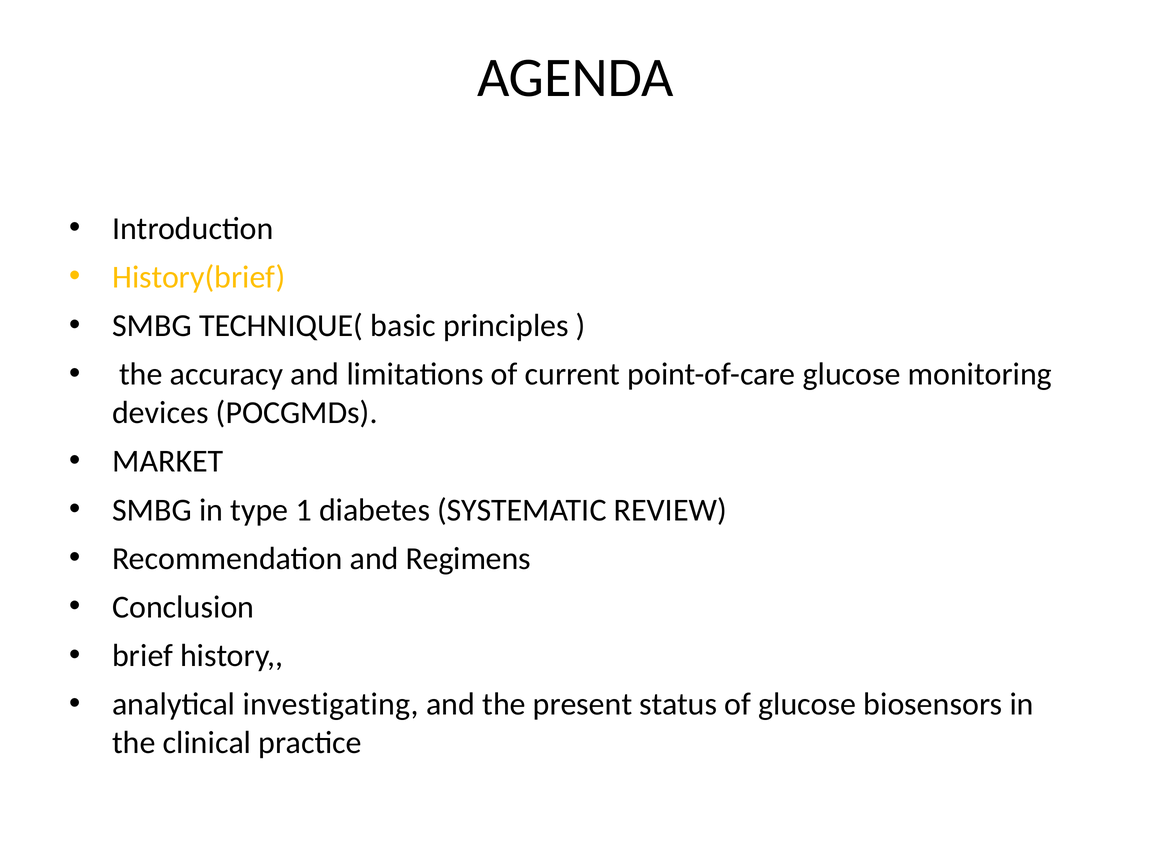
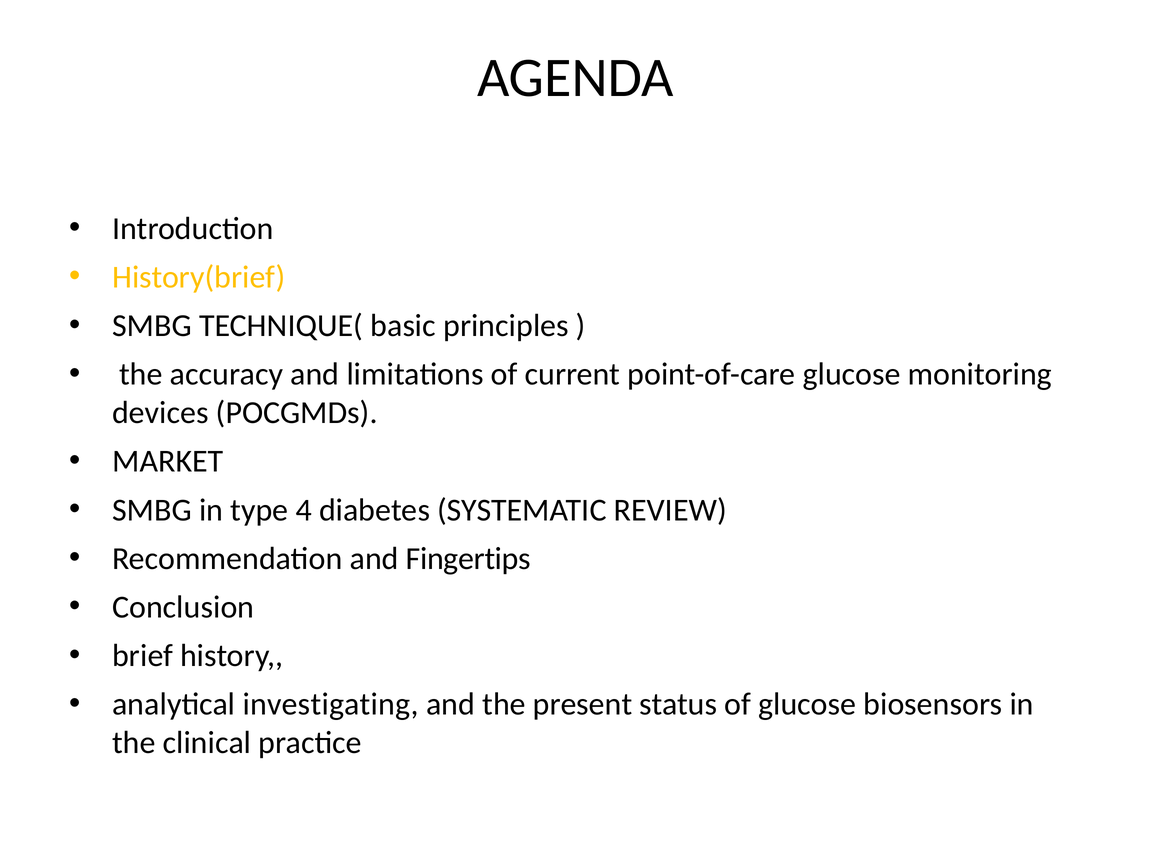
1: 1 -> 4 (304, 510)
Regimens: Regimens -> Fingertips (468, 559)
